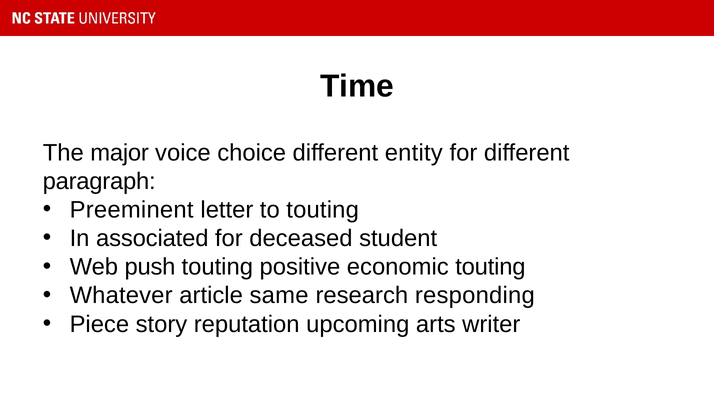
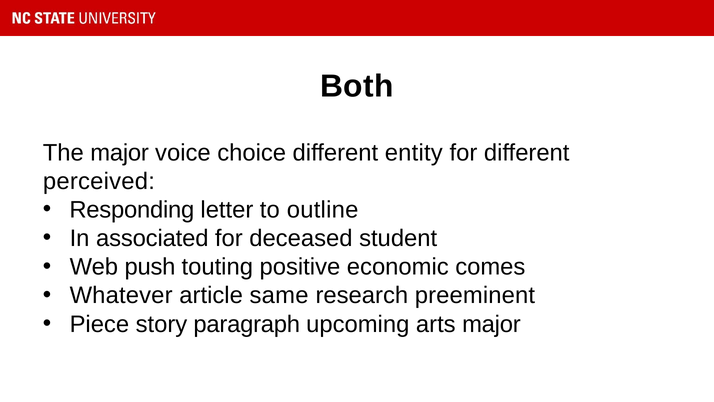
Time: Time -> Both (357, 86)
paragraph: paragraph -> perceived (99, 181)
Preeminent: Preeminent -> Responding (132, 210)
to touting: touting -> outline (323, 210)
economic touting: touting -> comes (490, 267)
responding: responding -> preeminent (475, 295)
reputation: reputation -> paragraph (247, 324)
arts writer: writer -> major (491, 324)
